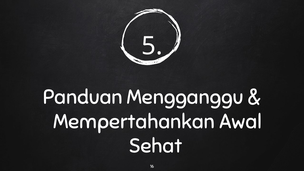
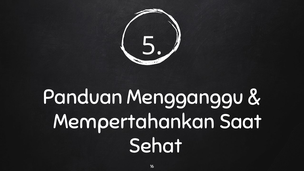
Awal: Awal -> Saat (241, 122)
